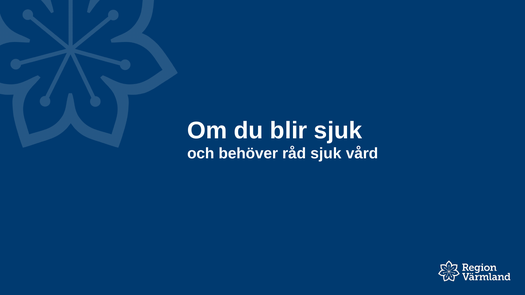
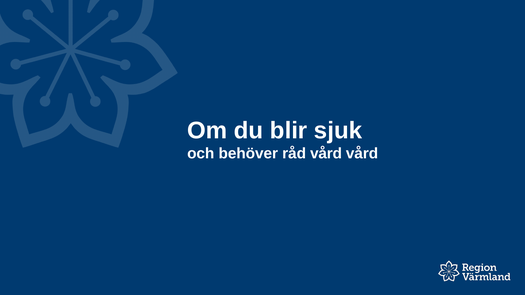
råd sjuk: sjuk -> vård (326, 154)
